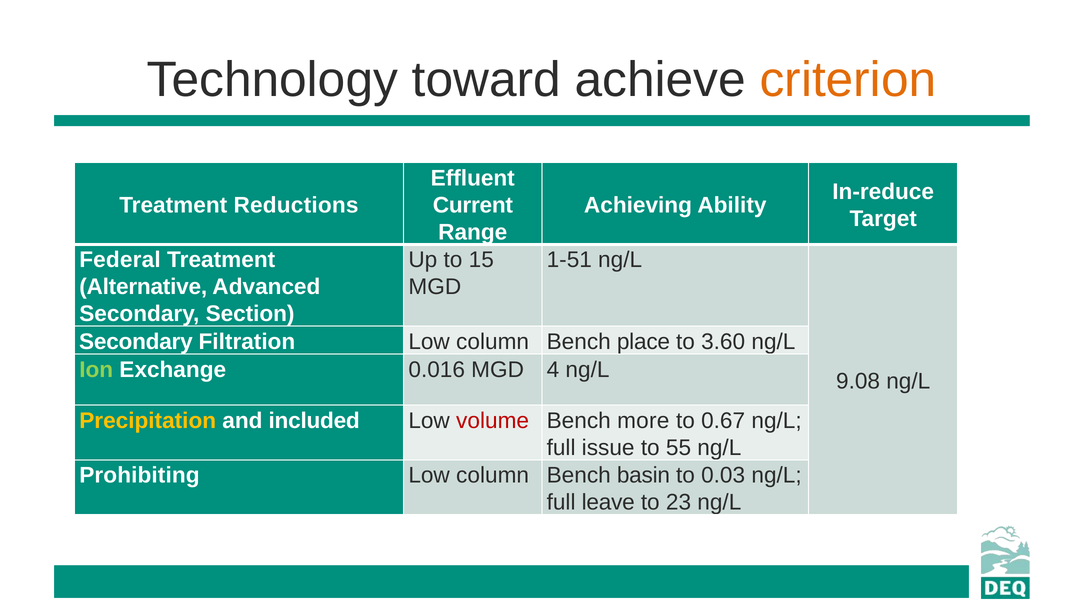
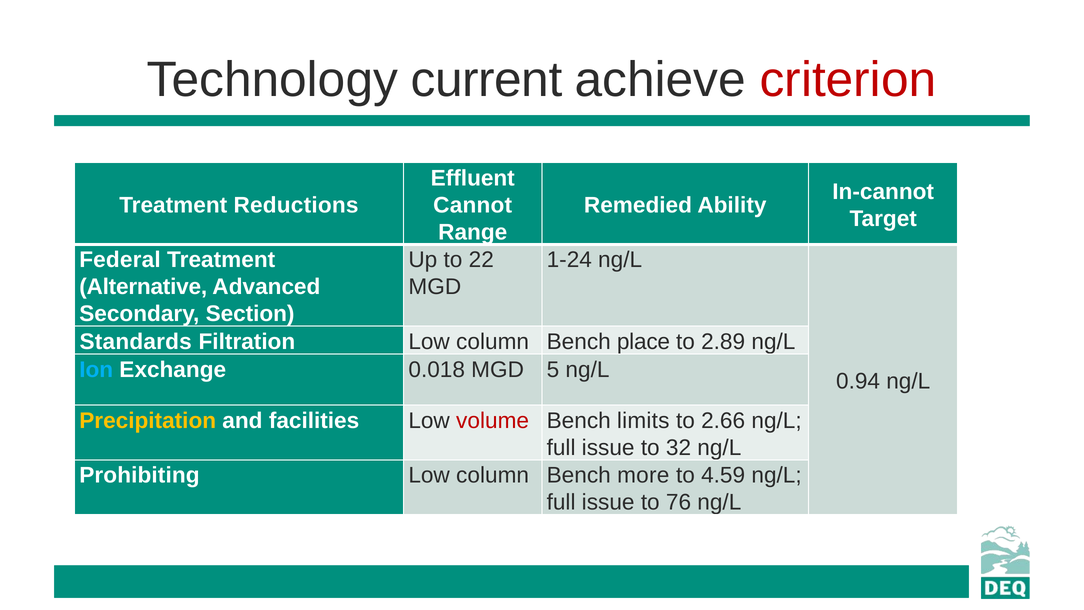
toward: toward -> current (487, 80)
criterion colour: orange -> red (848, 80)
In-reduce: In-reduce -> In-cannot (883, 192)
Current: Current -> Cannot (473, 205)
Achieving: Achieving -> Remedied (638, 205)
15: 15 -> 22 (481, 260)
1-51: 1-51 -> 1-24 (569, 260)
Secondary: Secondary -> Standards (136, 342)
3.60: 3.60 -> 2.89 (723, 342)
Ion colour: light green -> light blue (96, 369)
0.016: 0.016 -> 0.018 (437, 369)
4: 4 -> 5 (553, 369)
9.08: 9.08 -> 0.94 (858, 381)
included: included -> facilities (314, 420)
more: more -> limits (643, 420)
0.67: 0.67 -> 2.66 (723, 420)
55: 55 -> 32 (679, 447)
basin: basin -> more (643, 475)
0.03: 0.03 -> 4.59 (723, 475)
leave: leave -> issue (608, 502)
23: 23 -> 76 (679, 502)
